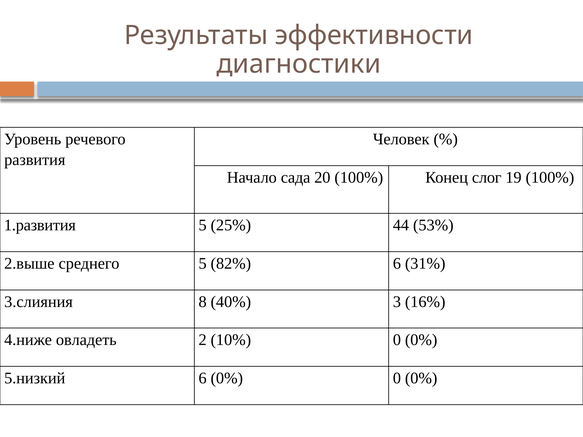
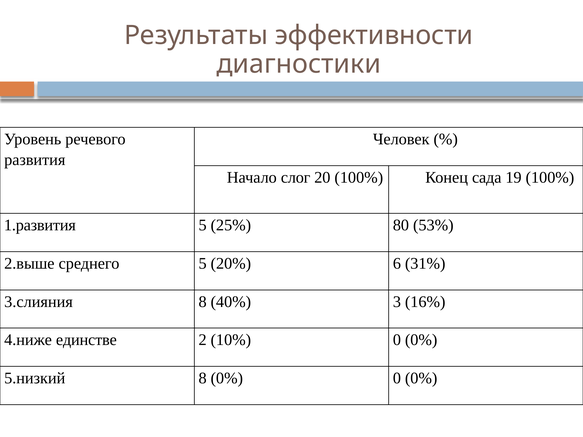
сада: сада -> слог (296, 178)
слог: слог -> сада (487, 178)
44: 44 -> 80 (401, 225)
82%: 82% -> 20% (231, 264)
овладеть: овладеть -> единстве (86, 340)
5.низкий 6: 6 -> 8 (203, 378)
